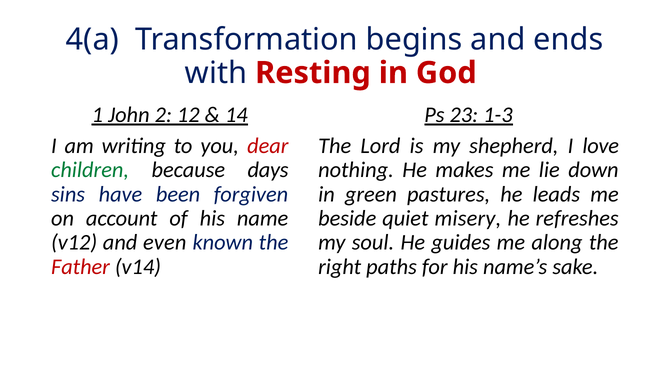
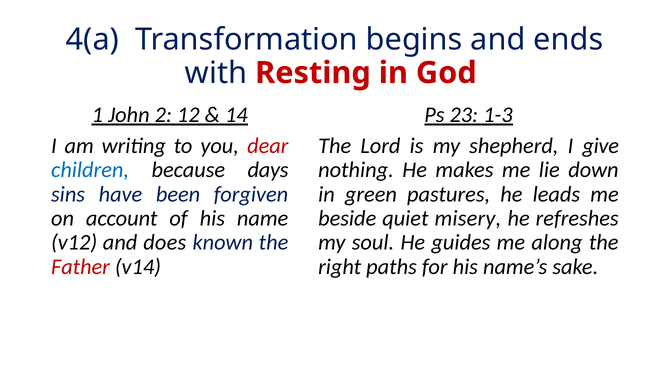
love: love -> give (601, 146)
children colour: green -> blue (90, 170)
even: even -> does (165, 242)
